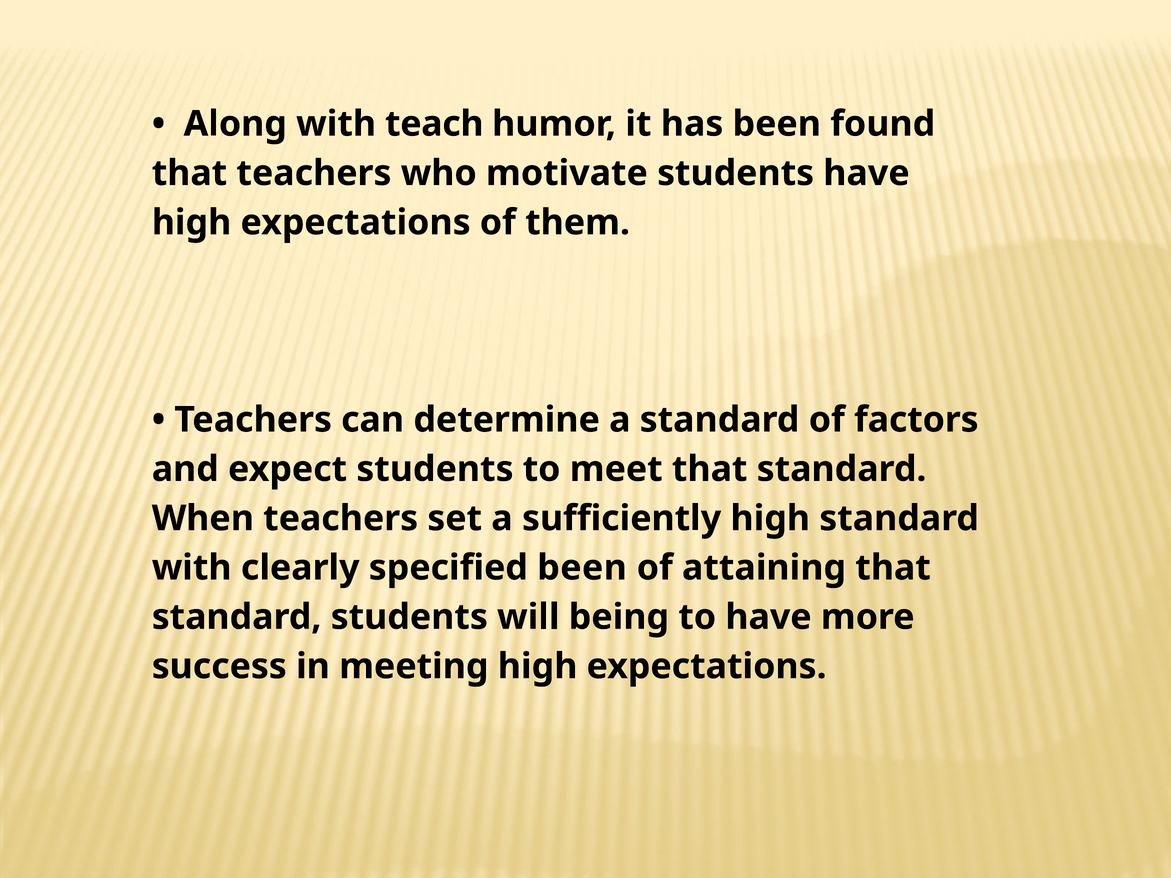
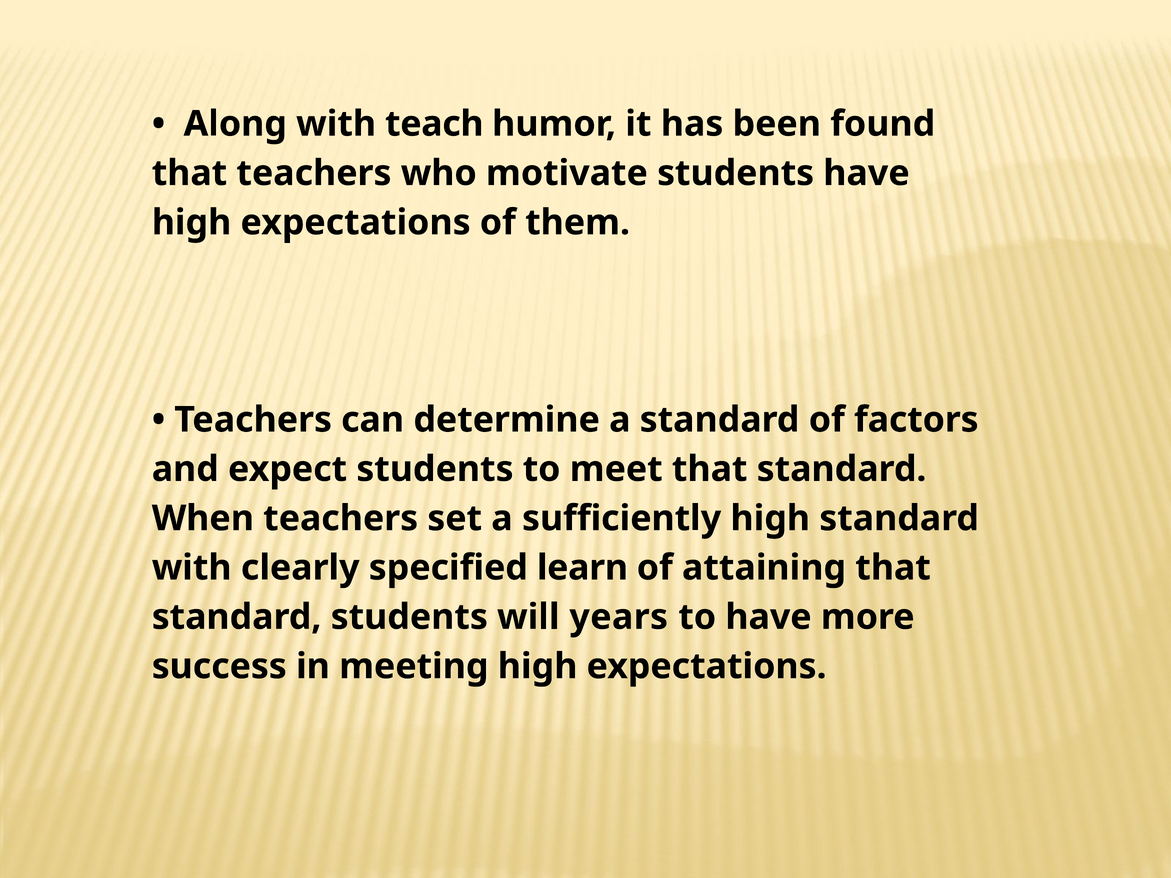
specified been: been -> learn (582, 568)
being: being -> years (619, 617)
